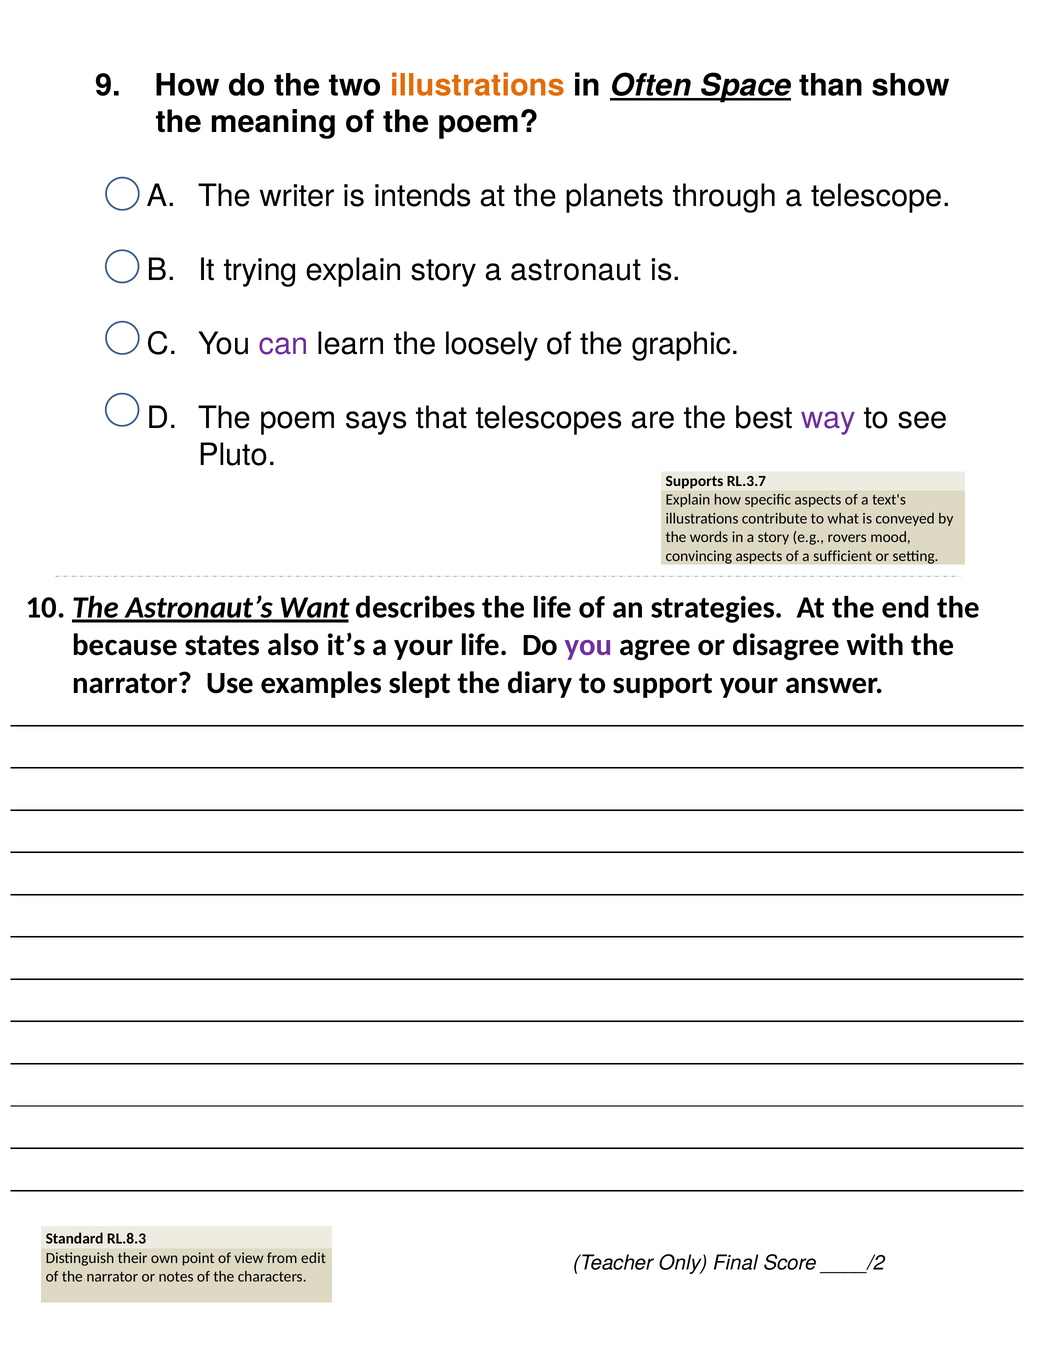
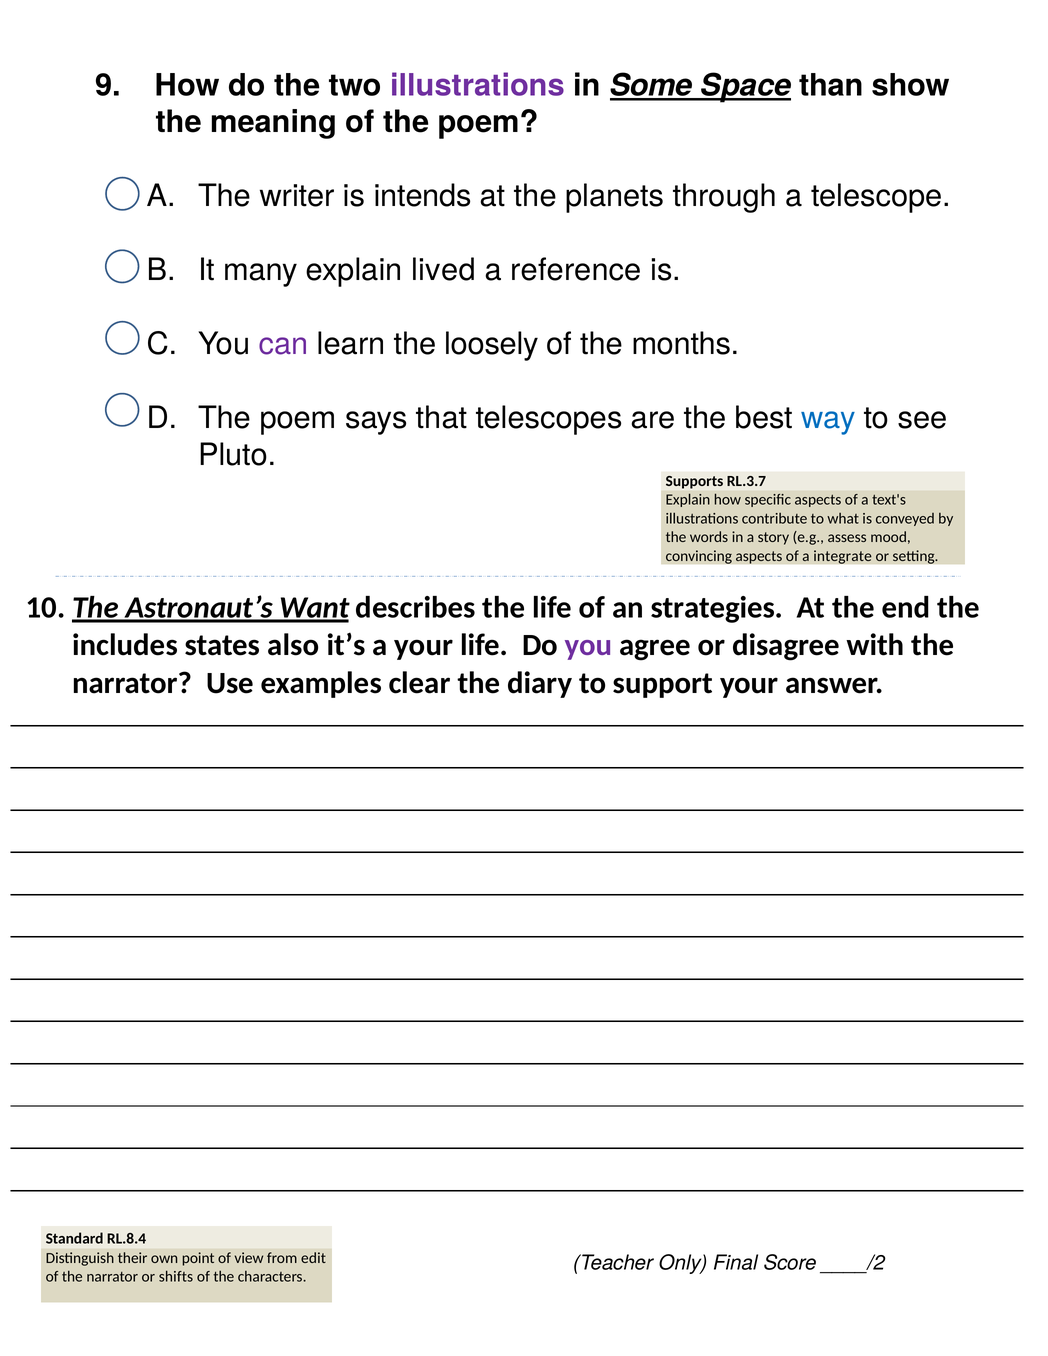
illustrations colour: orange -> purple (478, 85)
Often: Often -> Some (651, 85)
trying: trying -> many (261, 270)
explain story: story -> lived (443, 270)
astronaut: astronaut -> reference (576, 270)
graphic: graphic -> months (686, 344)
way colour: purple -> blue (829, 418)
rovers: rovers -> assess (847, 537)
sufficient: sufficient -> integrate (843, 556)
because: because -> includes (125, 645)
slept: slept -> clear (420, 683)
RL.8.3: RL.8.3 -> RL.8.4 (127, 1239)
notes: notes -> shifts (176, 1277)
